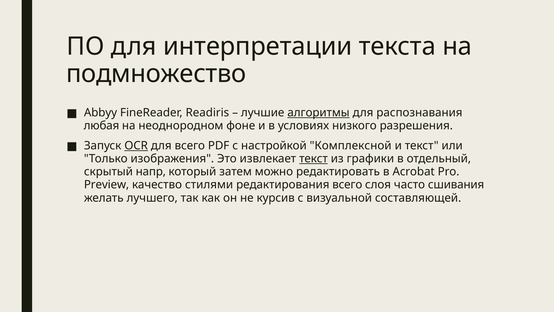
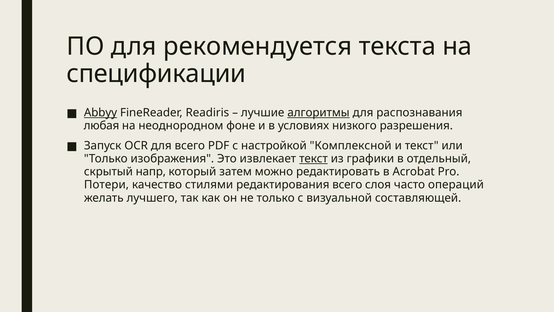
интерпретации: интерпретации -> рекомендуется (258, 47)
подмножество: подмножество -> спецификации (156, 74)
Abbyy underline: none -> present (101, 113)
OCR underline: present -> none (136, 146)
Preview: Preview -> Потери (106, 185)
сшивания: сшивания -> операций (456, 185)
не курсив: курсив -> только (276, 198)
